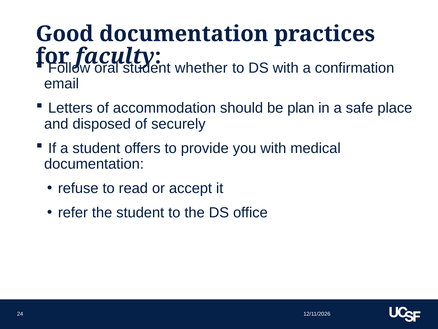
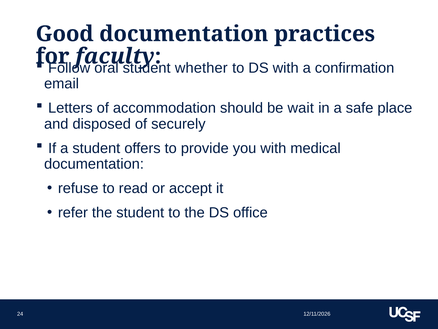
plan: plan -> wait (301, 108)
